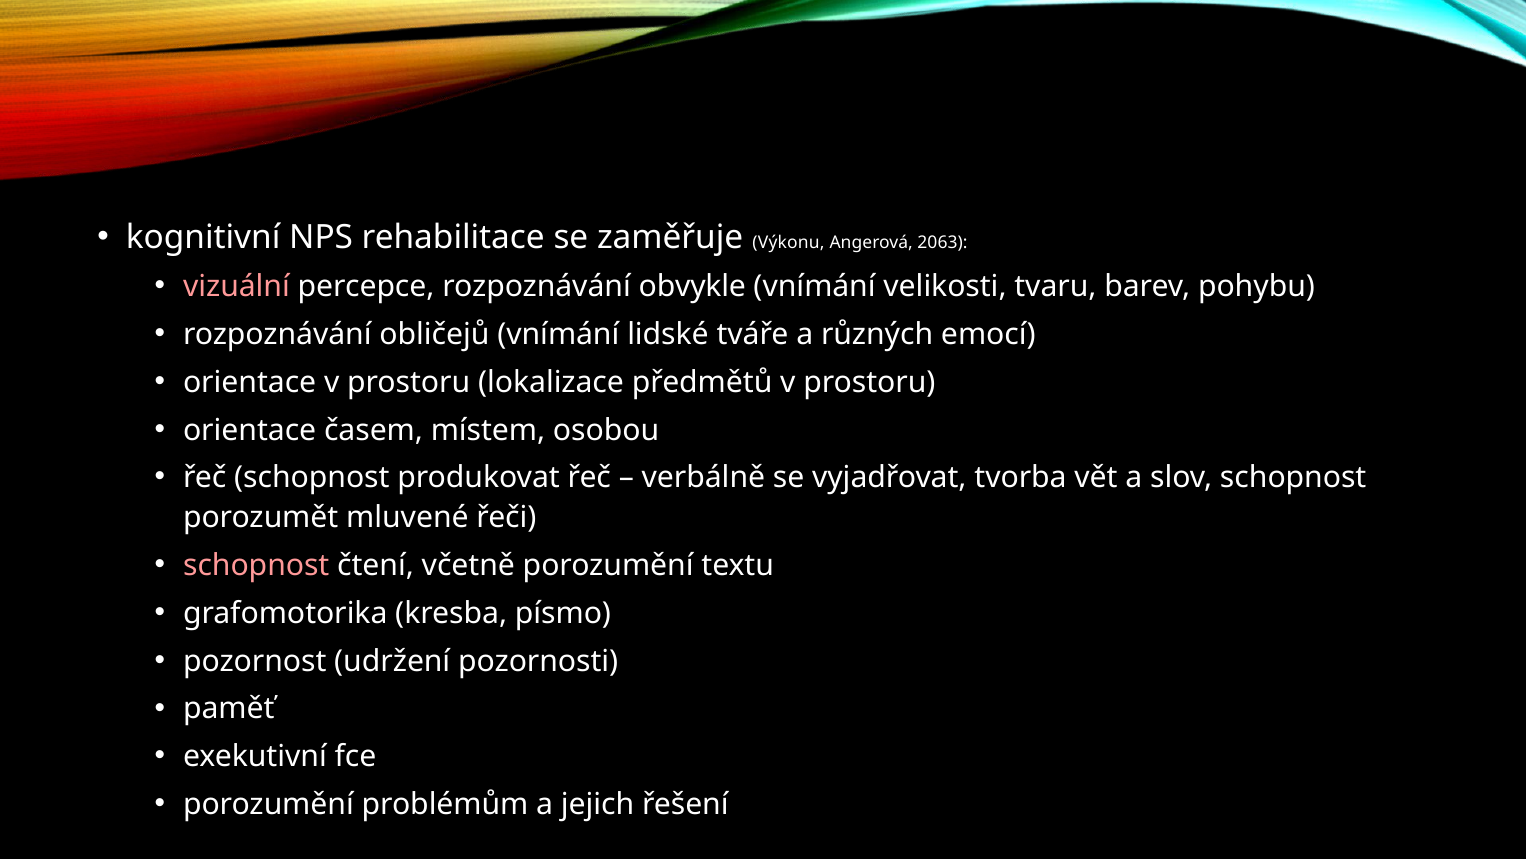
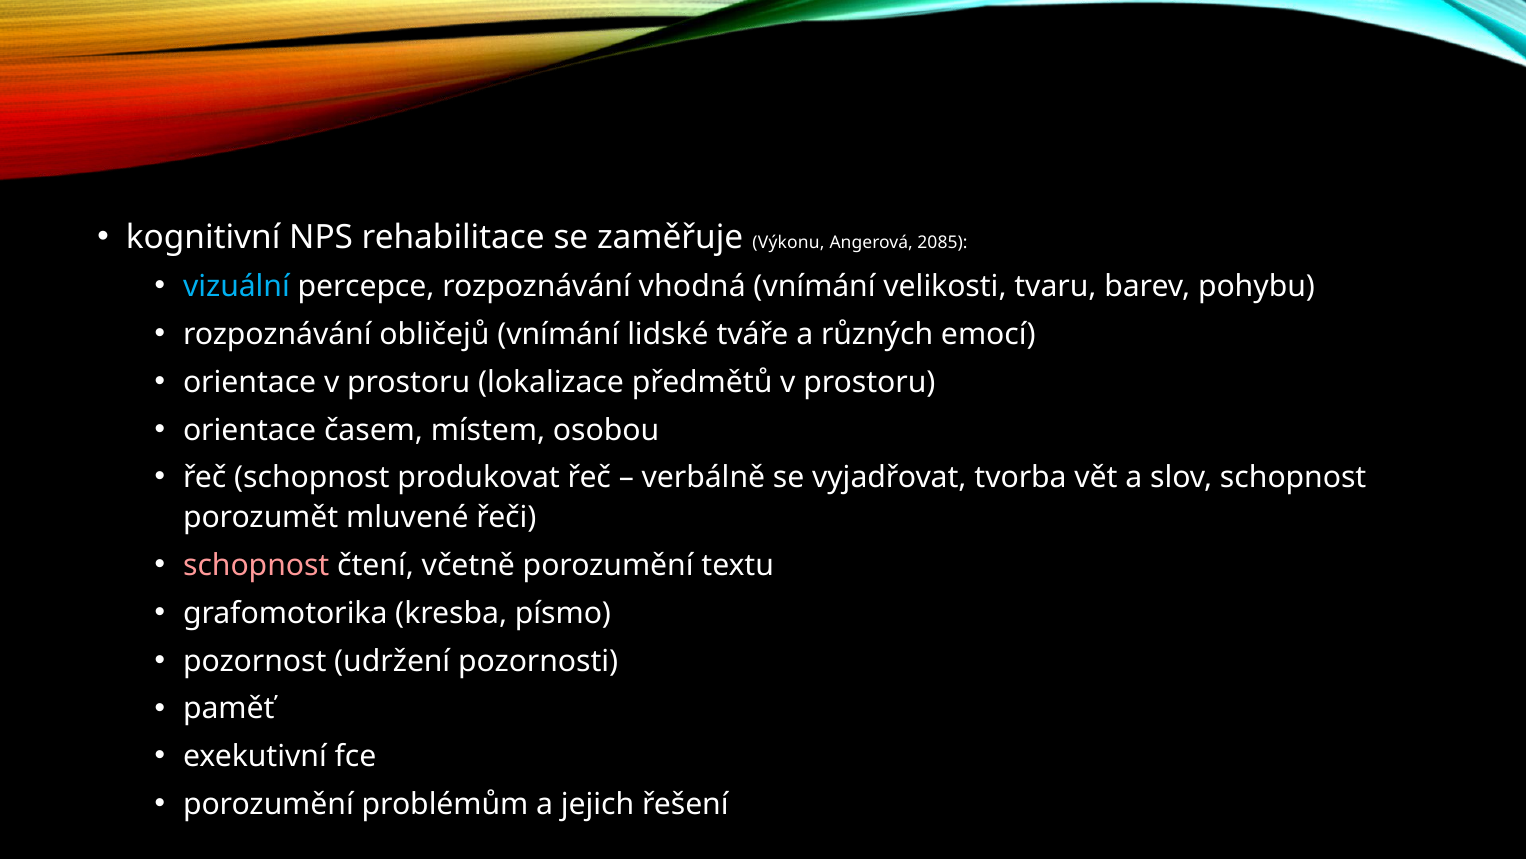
2063: 2063 -> 2085 (942, 242)
vizuální colour: pink -> light blue (236, 286)
obvykle: obvykle -> vhodná (692, 286)
